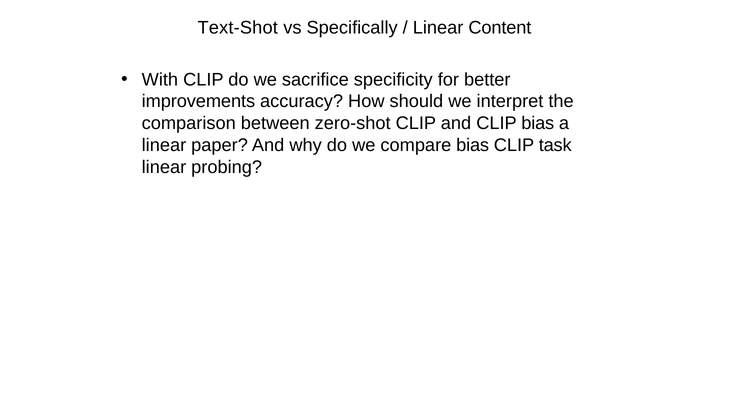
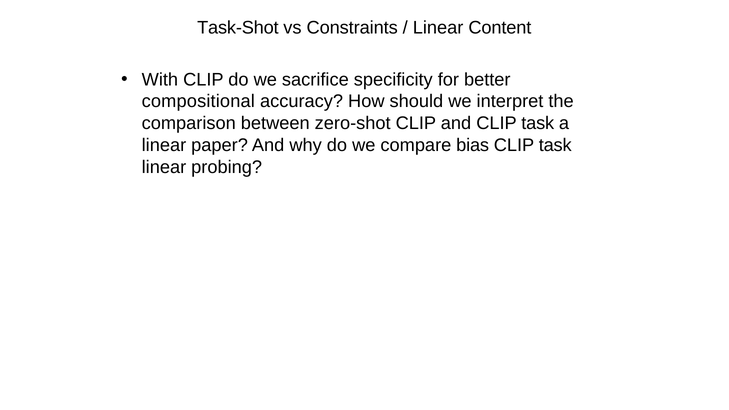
Text-Shot: Text-Shot -> Task-Shot (238, 28)
Specifically: Specifically -> Constraints (352, 28)
improvements: improvements -> compositional (198, 101)
and CLIP bias: bias -> task (538, 123)
